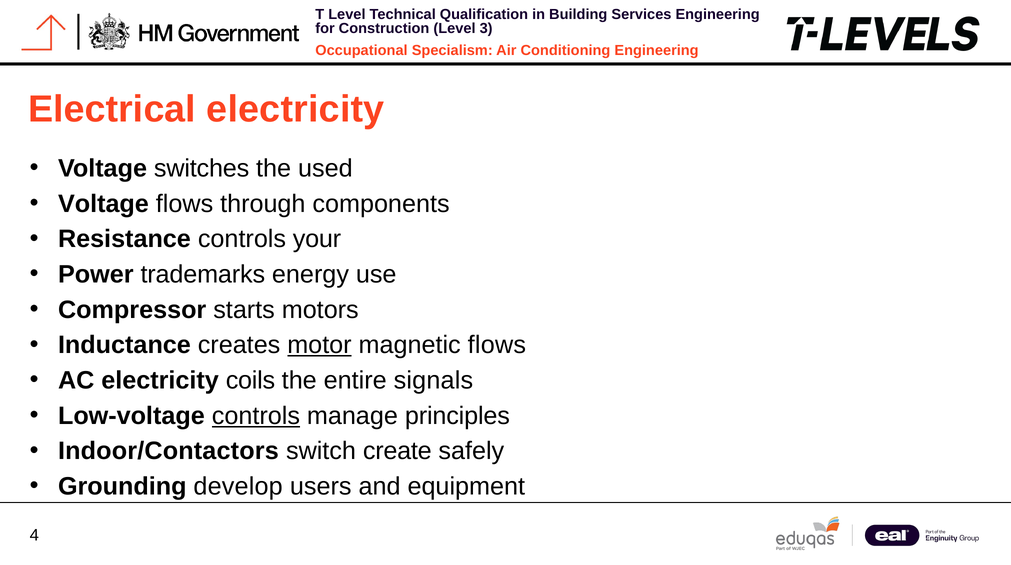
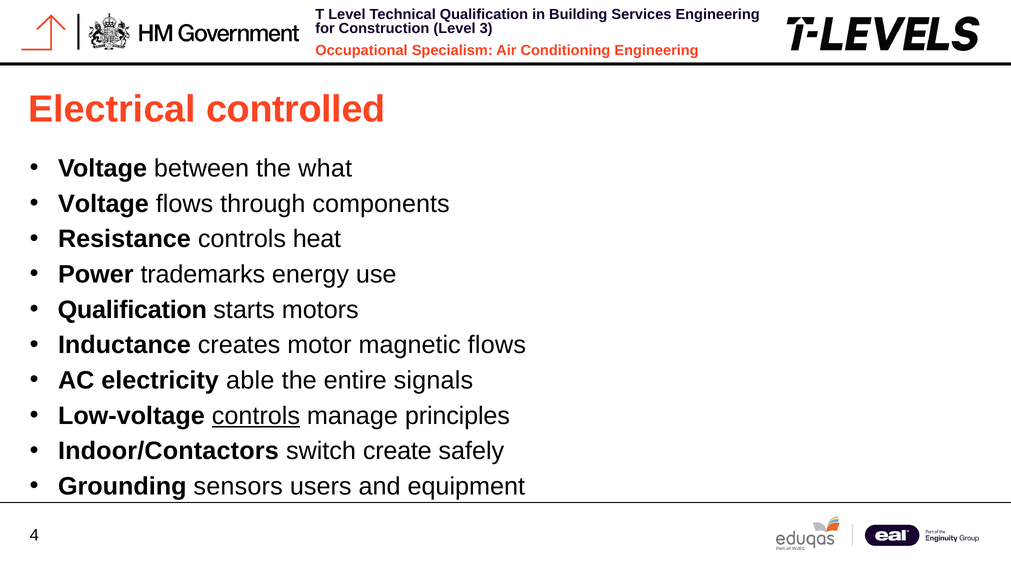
Electrical electricity: electricity -> controlled (296, 109)
switches: switches -> between (202, 169)
used: used -> what (325, 169)
your: your -> heat (317, 239)
Compressor: Compressor -> Qualification (132, 310)
motor underline: present -> none (319, 345)
coils: coils -> able (250, 380)
develop: develop -> sensors (238, 486)
